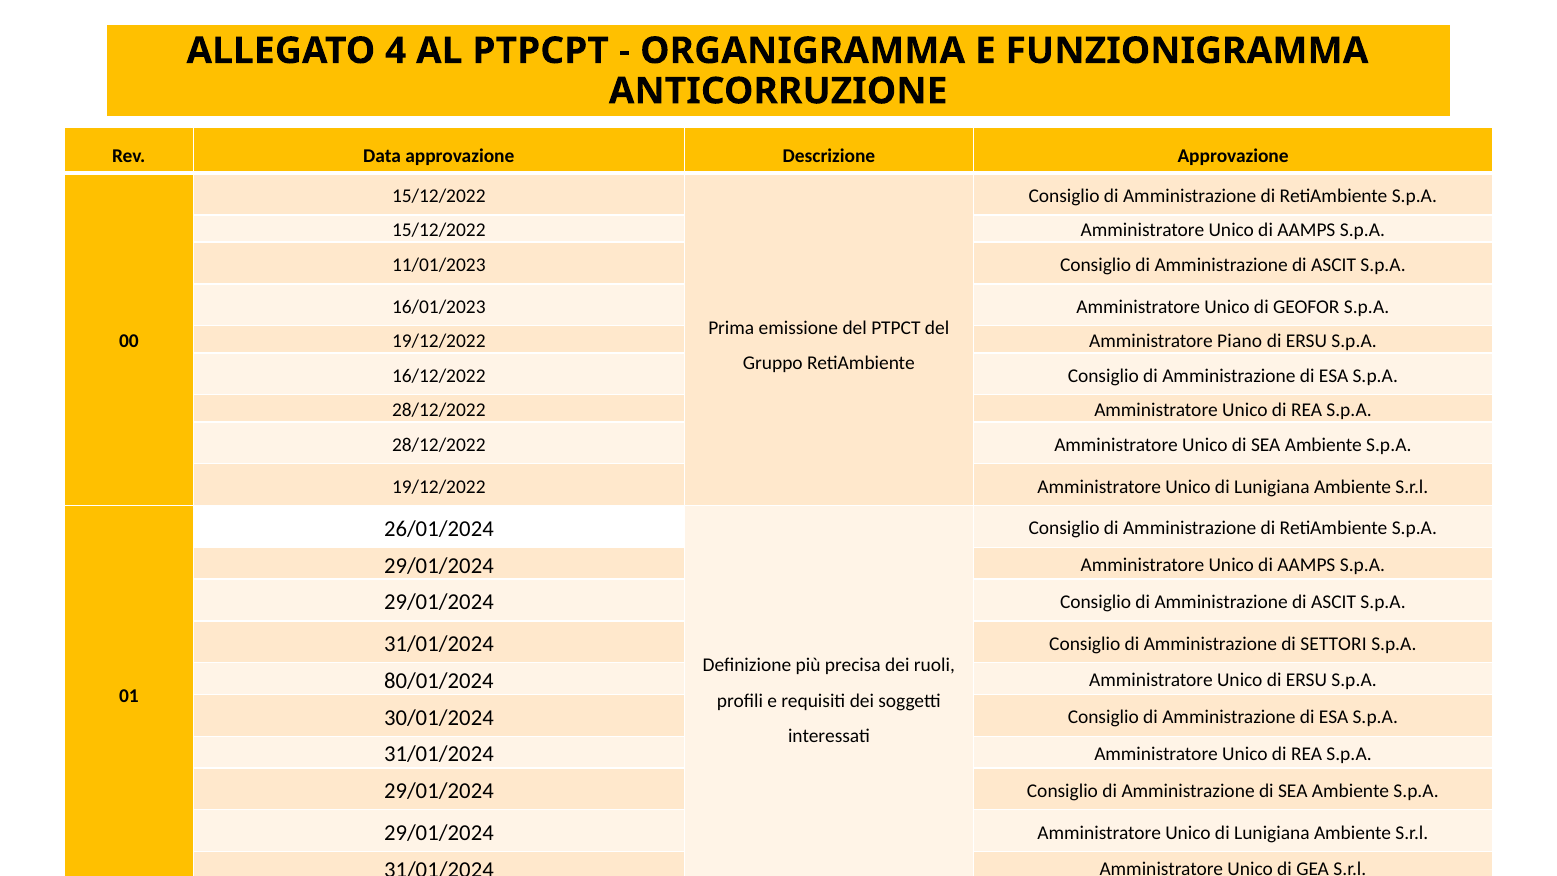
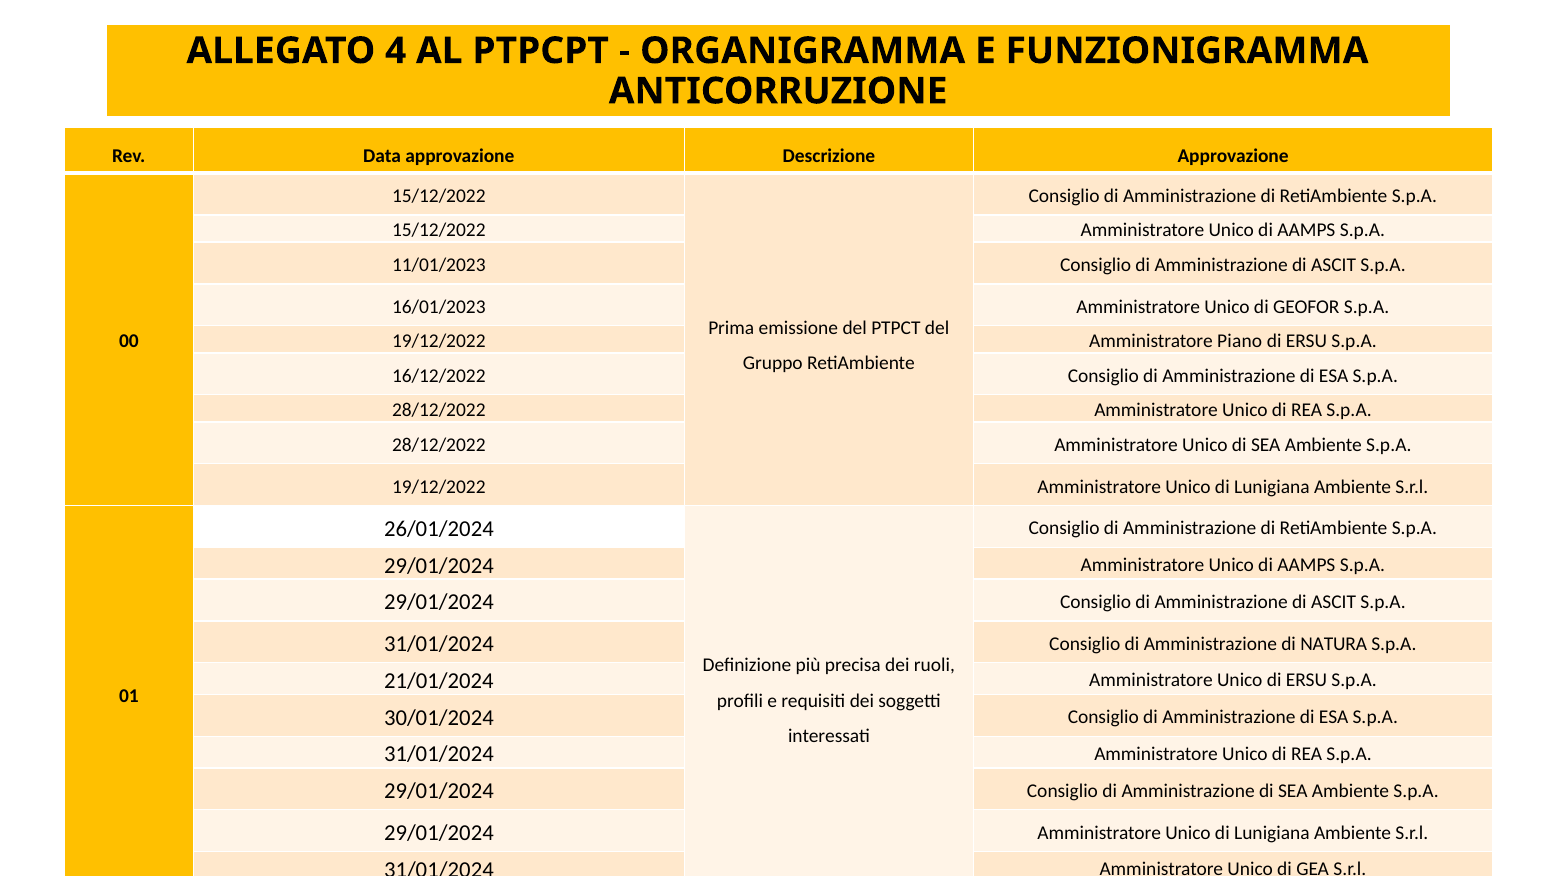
SETTORI: SETTORI -> NATURA (1334, 644)
80/01/2024: 80/01/2024 -> 21/01/2024 (439, 681)
